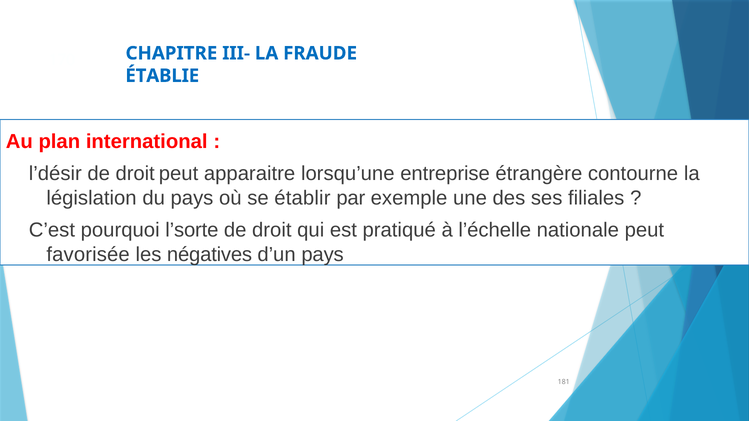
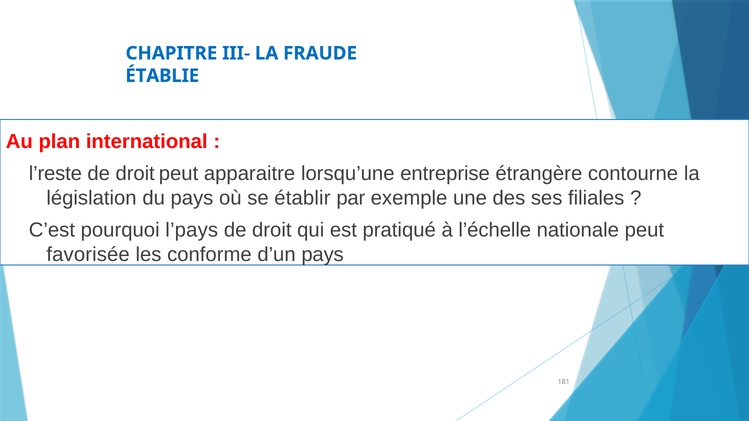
l’désir: l’désir -> l’reste (55, 174)
l’sorte: l’sorte -> l’pays (192, 230)
négatives: négatives -> conforme (209, 255)
